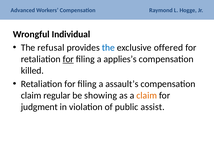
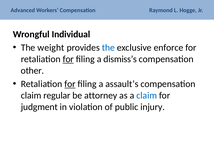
refusal: refusal -> weight (51, 48)
offered: offered -> enforce (168, 48)
applies’s: applies’s -> dismiss’s (120, 59)
killed: killed -> other (32, 70)
for underline: none -> present (70, 84)
showing: showing -> attorney (101, 95)
claim colour: orange -> blue (147, 95)
assist: assist -> injury (153, 107)
